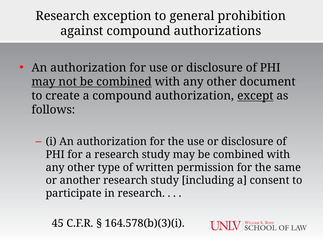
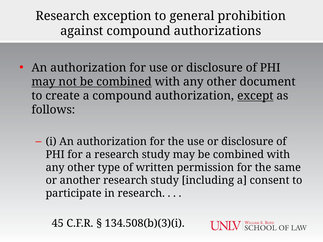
164.578(b)(3)(i: 164.578(b)(3)(i -> 134.508(b)(3)(i (145, 224)
